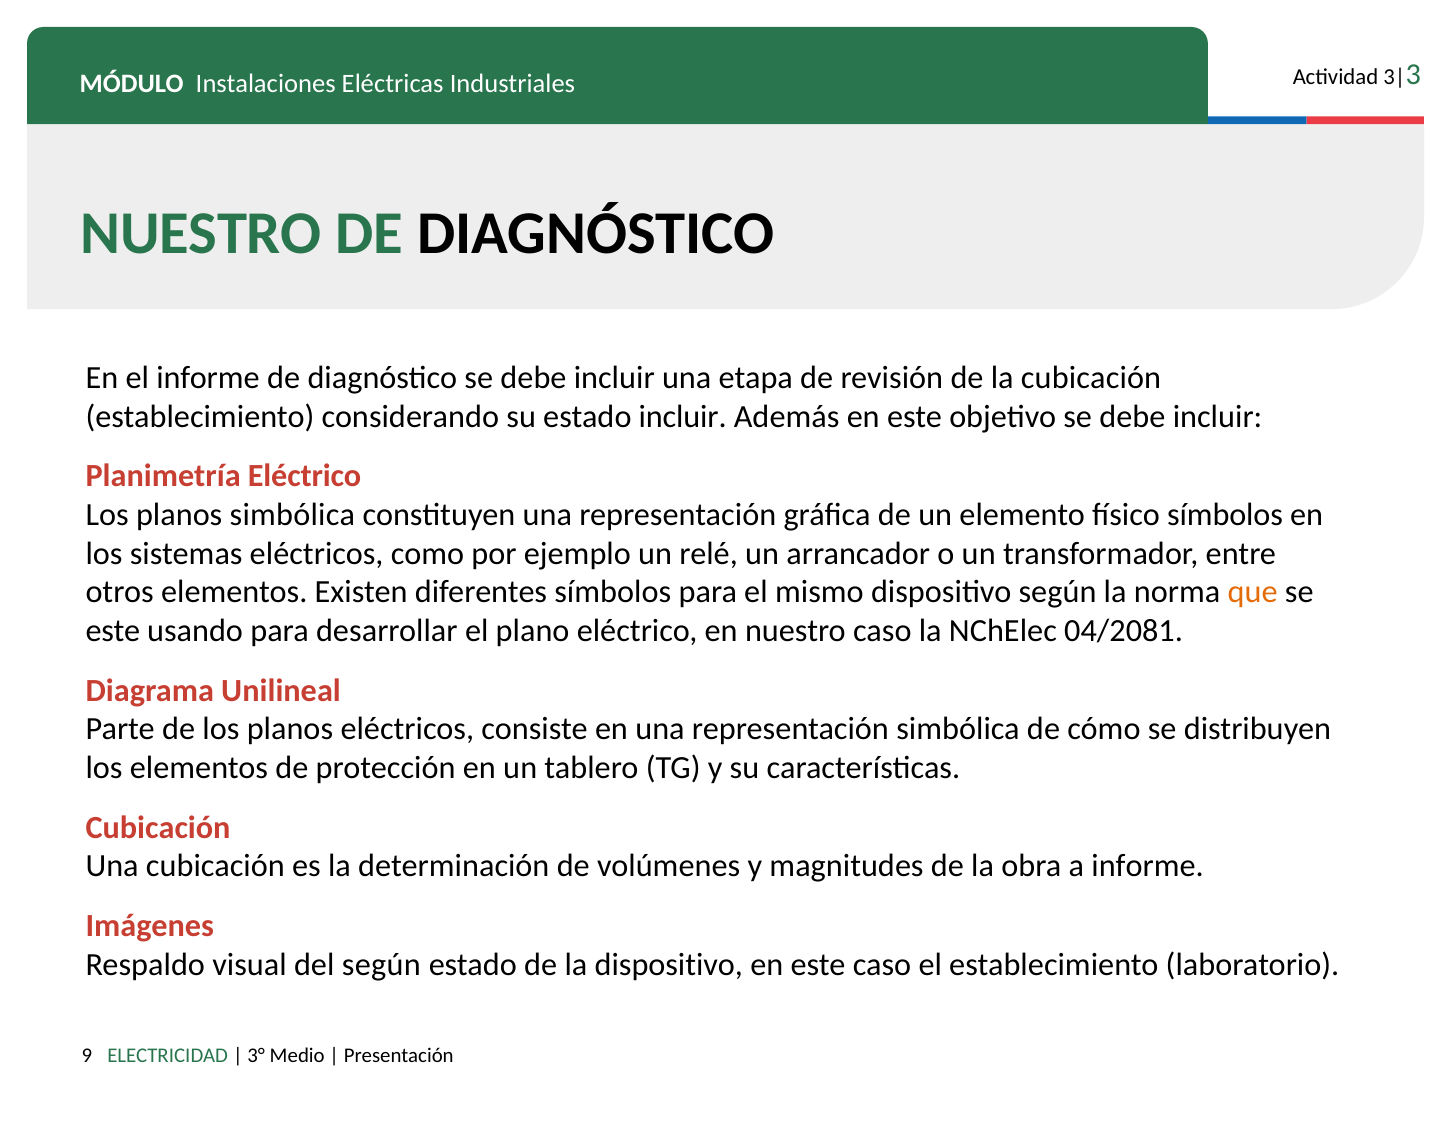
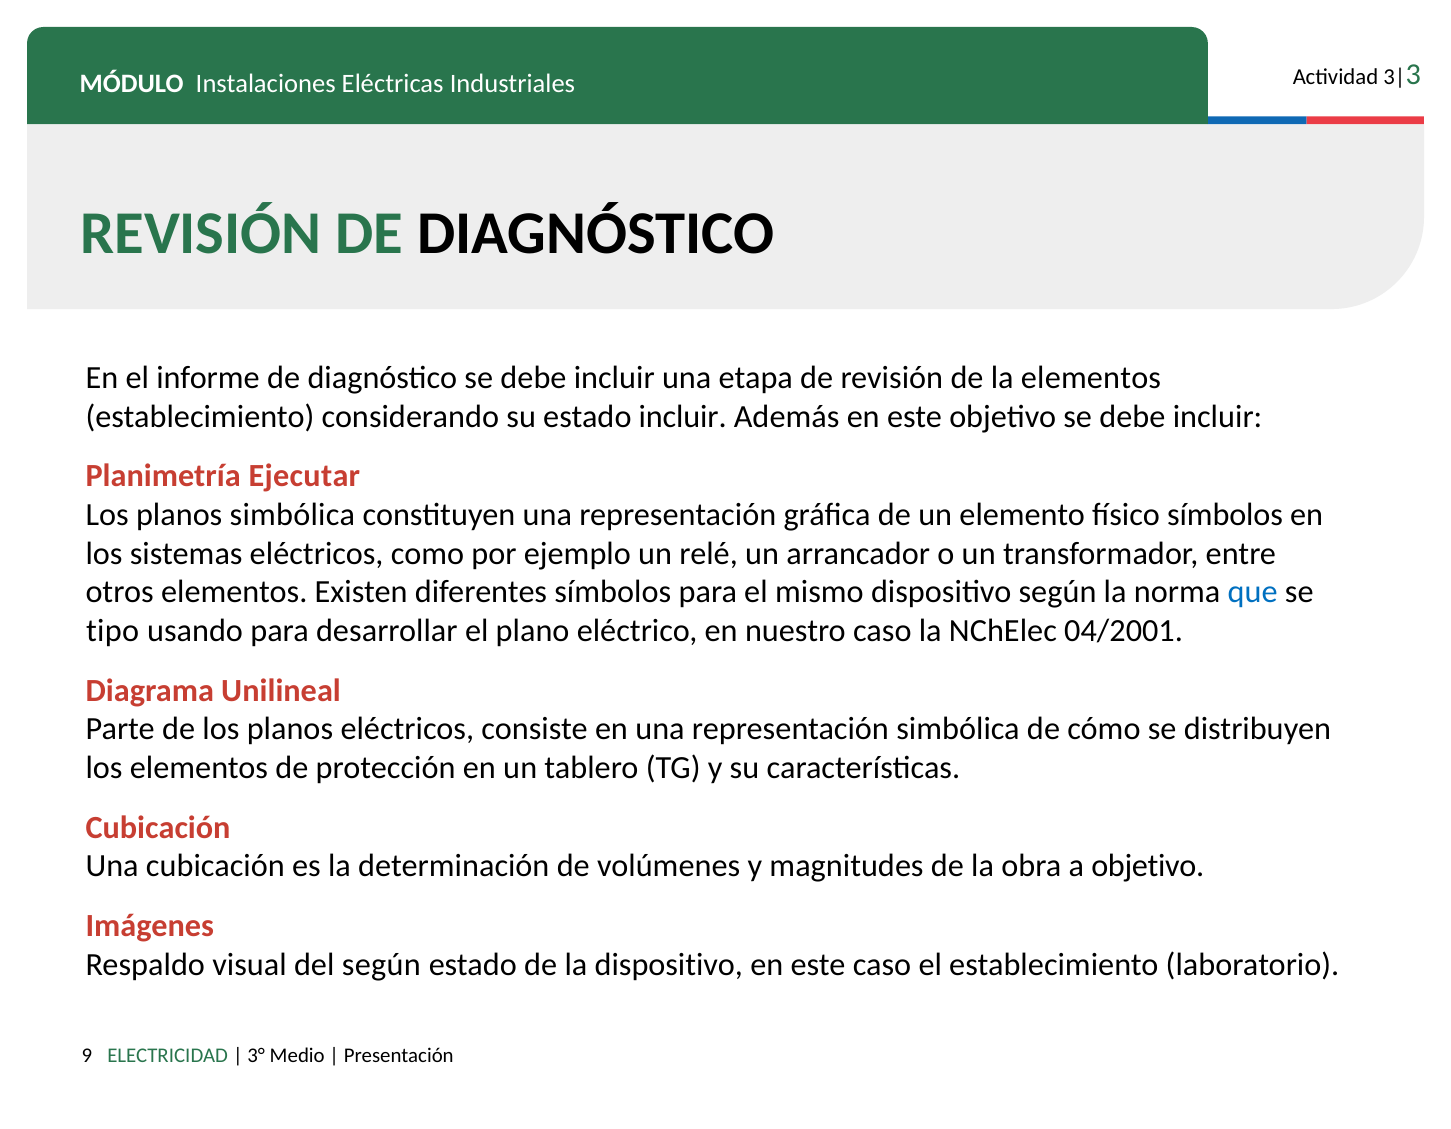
NUESTRO: NUESTRO -> REVISIÓN (201, 234)
la cubicación: cubicación -> elementos (1091, 378)
Planimetría Eléctrico: Eléctrico -> Ejecutar (304, 476)
que colour: orange -> blue (1253, 592)
este: este -> tipo (113, 631)
04/2081: 04/2081 -> 04/2001 (1124, 631)
a informe: informe -> objetivo (1148, 866)
